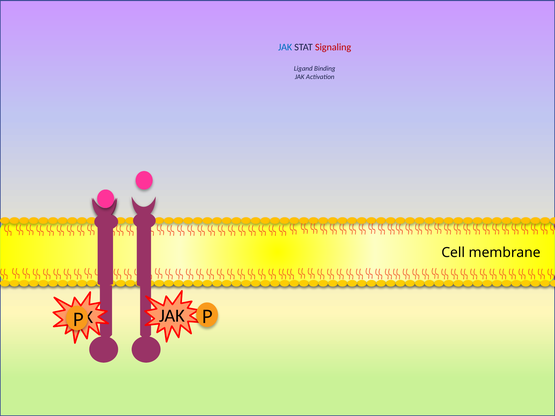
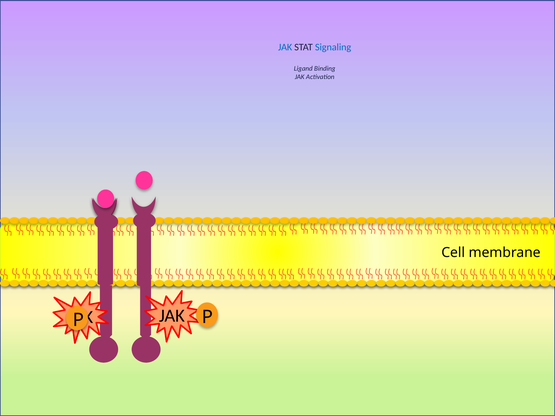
Signaling colour: red -> blue (333, 47)
